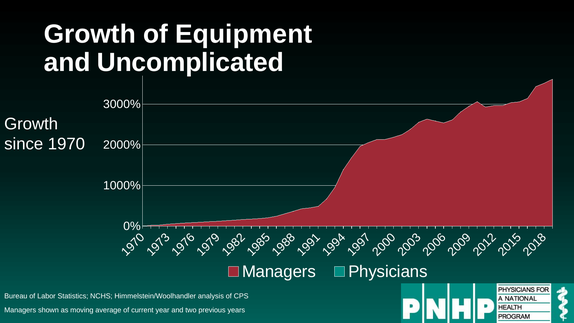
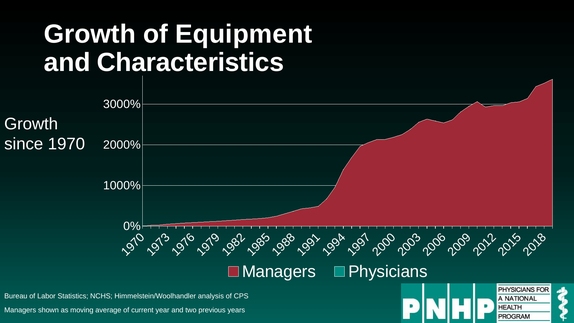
Uncomplicated: Uncomplicated -> Characteristics (190, 62)
